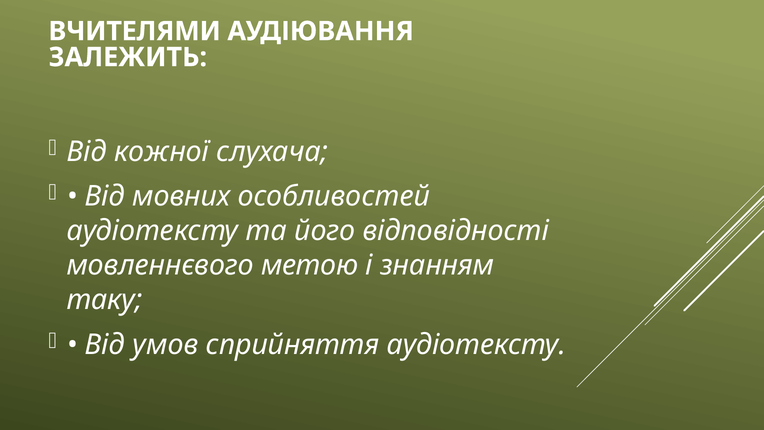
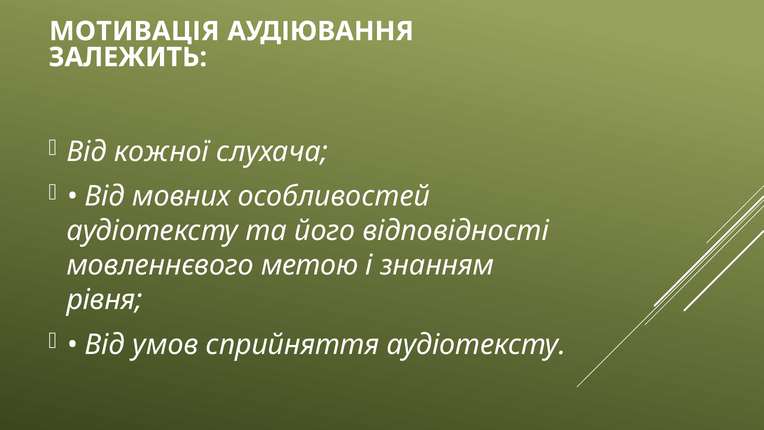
ВЧИТЕЛЯМИ: ВЧИТЕЛЯМИ -> МОТИВАЦІЯ (134, 31)
таку: таку -> рівня (105, 299)
